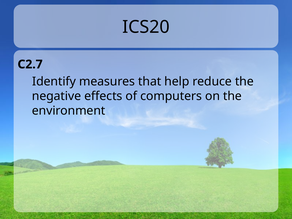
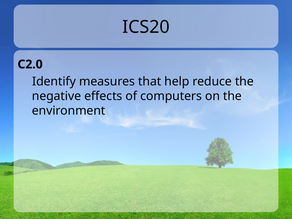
C2.7: C2.7 -> C2.0 (30, 64)
